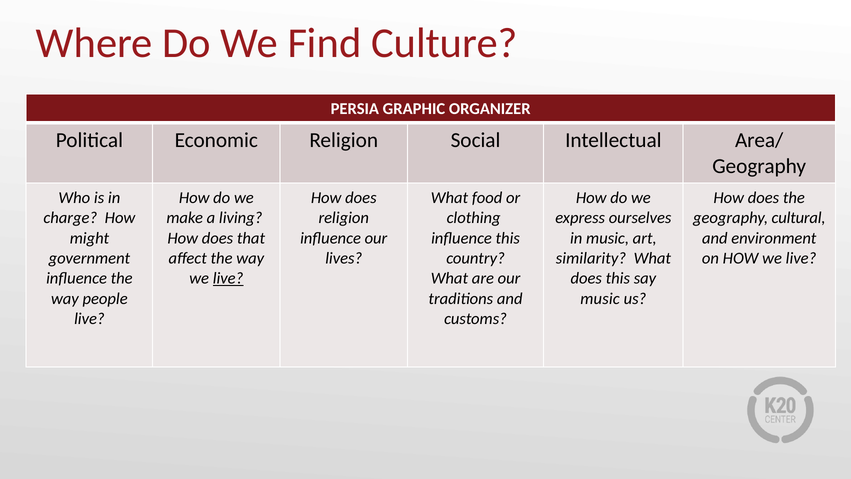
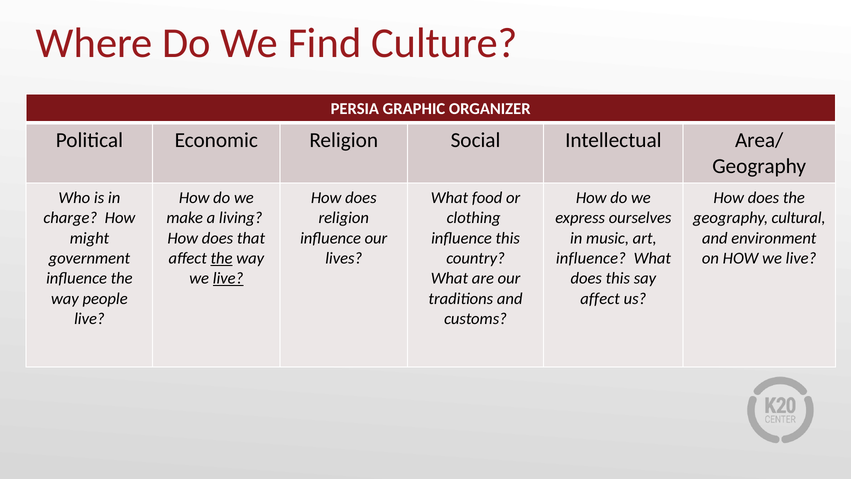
the underline: none -> present (222, 258)
similarity: similarity -> influence (591, 258)
music: music -> affect (600, 298)
